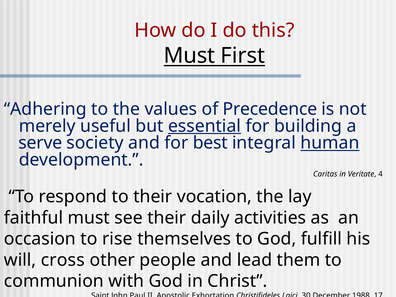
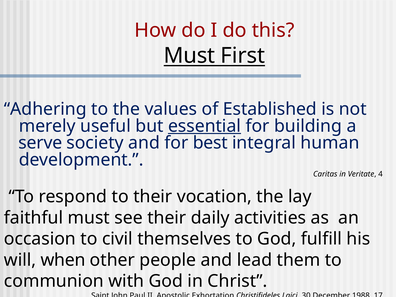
Precedence: Precedence -> Established (270, 109)
human underline: present -> none (330, 143)
rise: rise -> civil (117, 239)
cross: cross -> when (63, 260)
